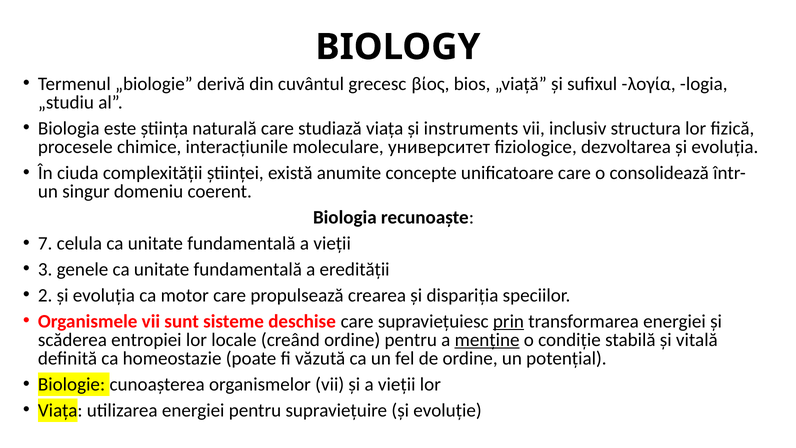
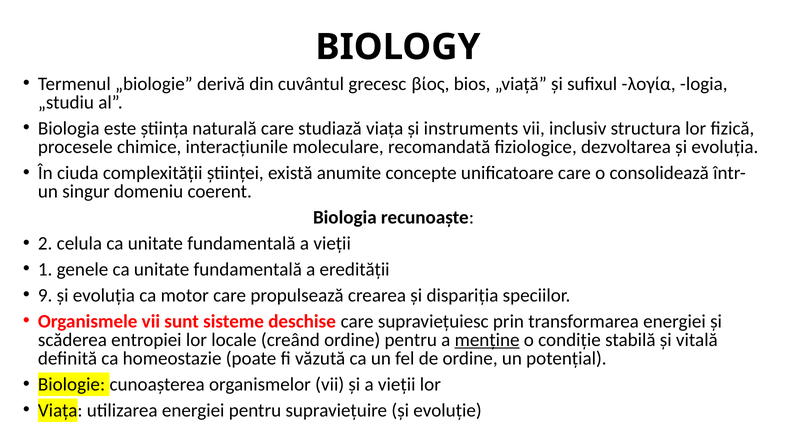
университет: университет -> recomandată (439, 147)
7: 7 -> 2 (45, 243)
3: 3 -> 1 (45, 269)
2: 2 -> 9 (45, 295)
prin underline: present -> none (508, 321)
